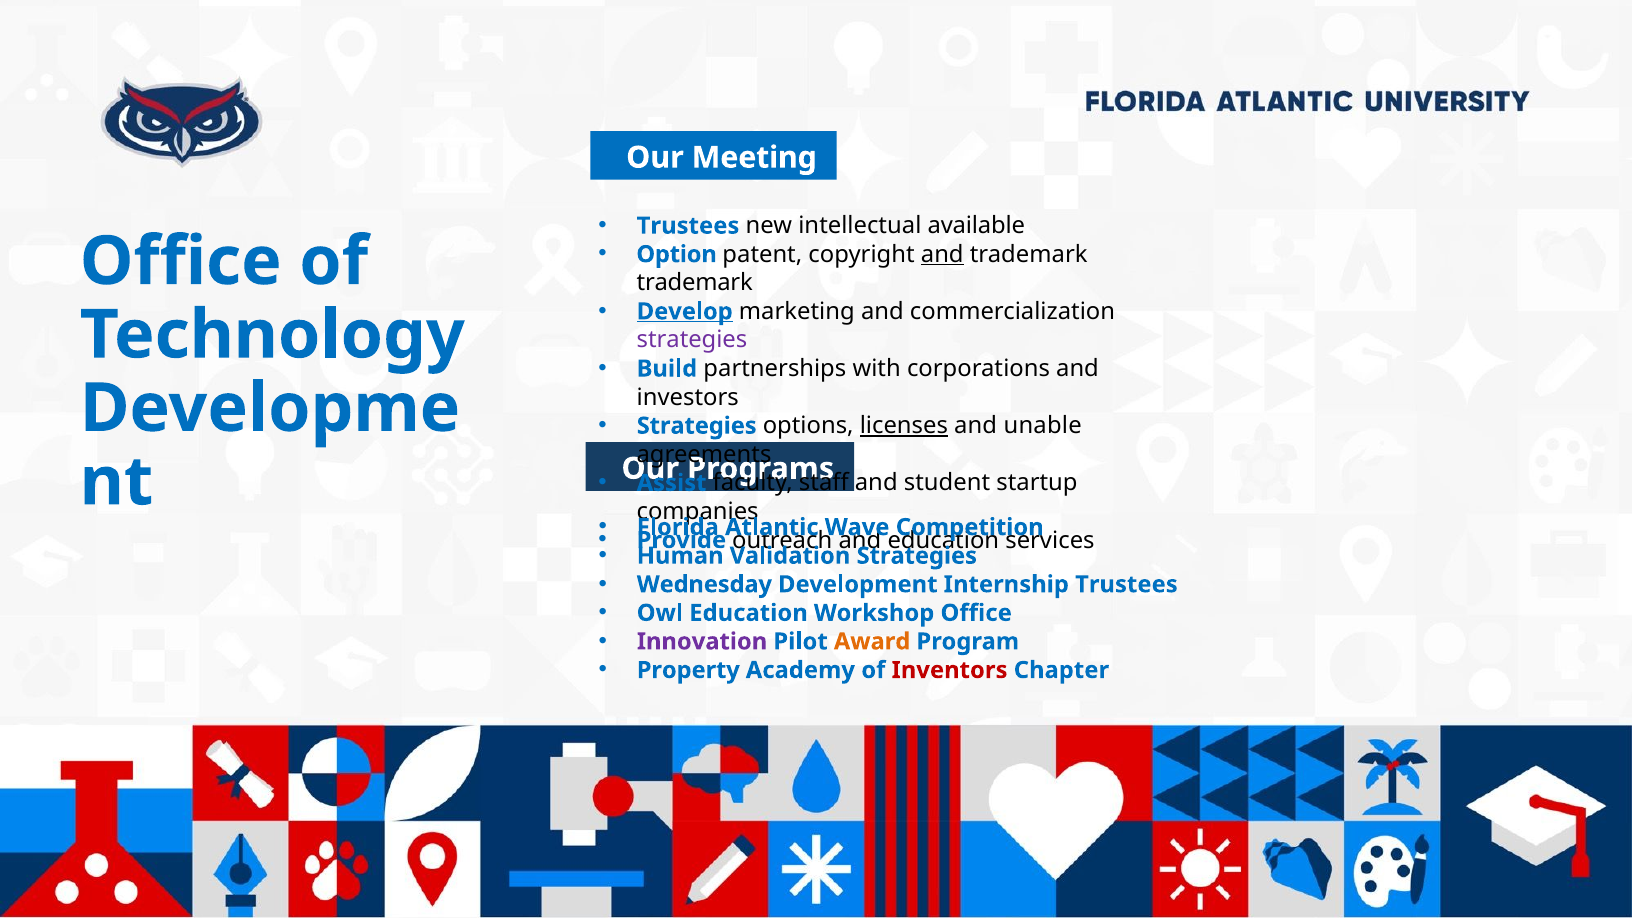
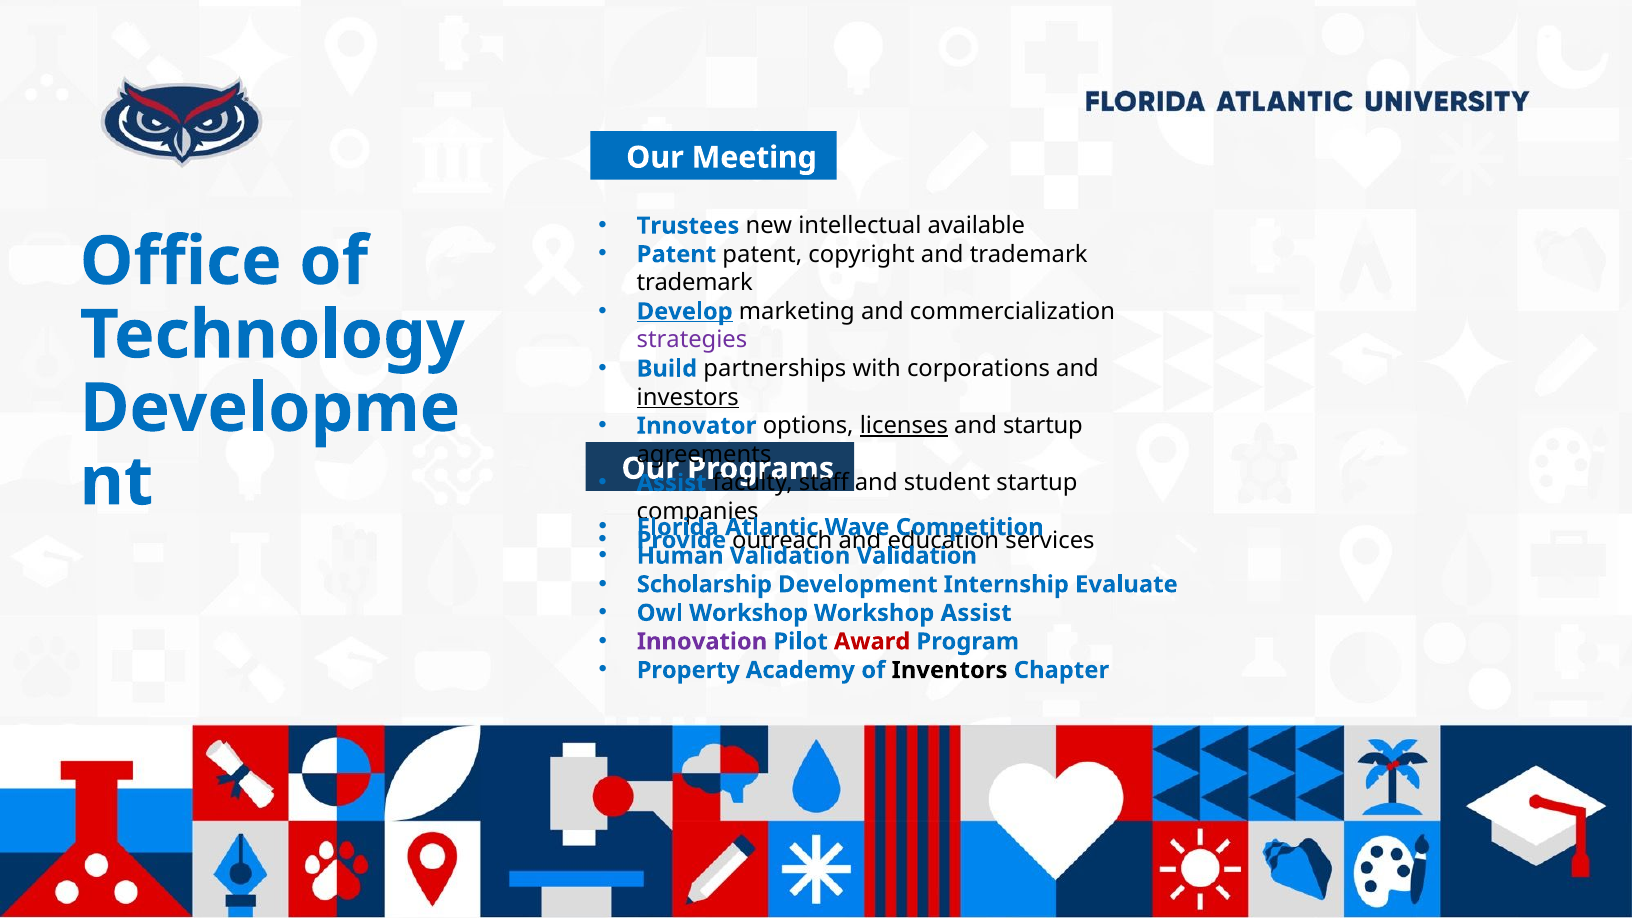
Option: Option -> Patent (676, 254)
and underline: present -> none (942, 254)
investors underline: none -> present (688, 397)
Strategies: Strategies -> Innovator (697, 426)
and unable: unable -> startup (1043, 426)
Validation Strategies: Strategies -> Validation (917, 556)
Wednesday: Wednesday -> Scholarship (704, 584)
Internship Trustees: Trustees -> Evaluate (1126, 584)
Owl Education: Education -> Workshop (749, 613)
Workshop Office: Office -> Assist (976, 613)
Award colour: orange -> red (872, 642)
Inventors colour: red -> black (950, 670)
